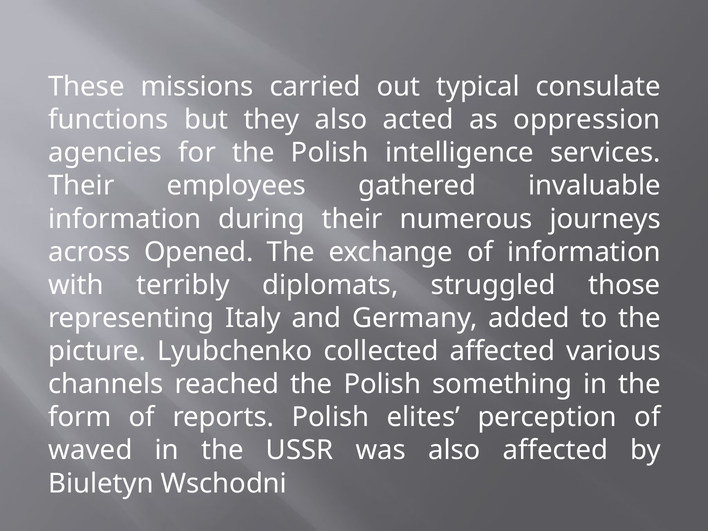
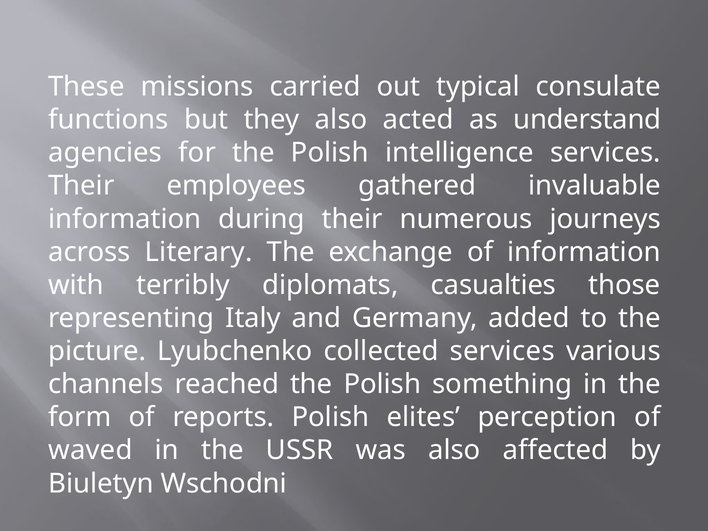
oppression: oppression -> understand (587, 120)
Opened: Opened -> Literary (199, 252)
struggled: struggled -> casualties (493, 285)
collected affected: affected -> services (502, 351)
